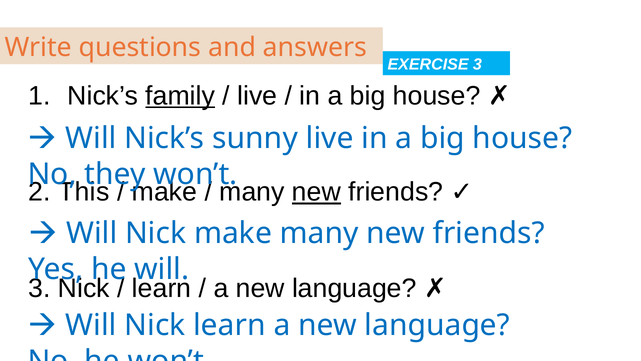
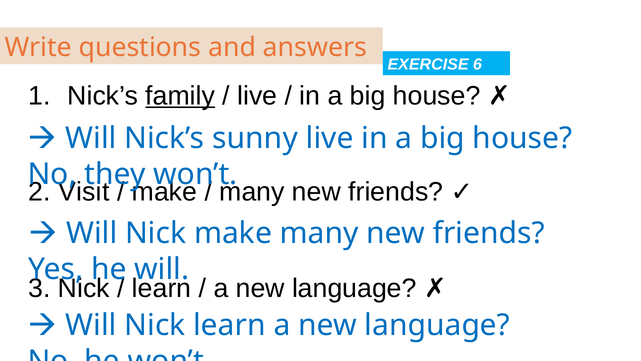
EXERCISE 3: 3 -> 6 (477, 64)
This: This -> Visit (84, 192)
new underline: present -> none (316, 192)
